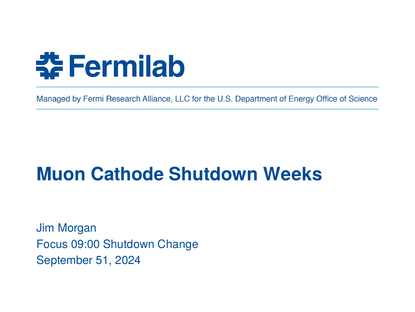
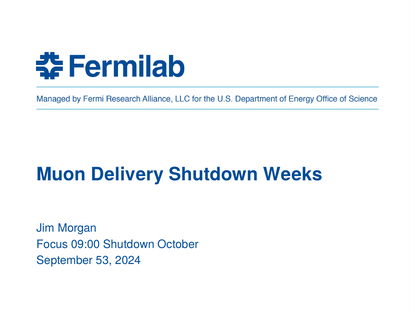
Cathode: Cathode -> Delivery (127, 174)
Change: Change -> October (178, 244)
51: 51 -> 53 (104, 260)
